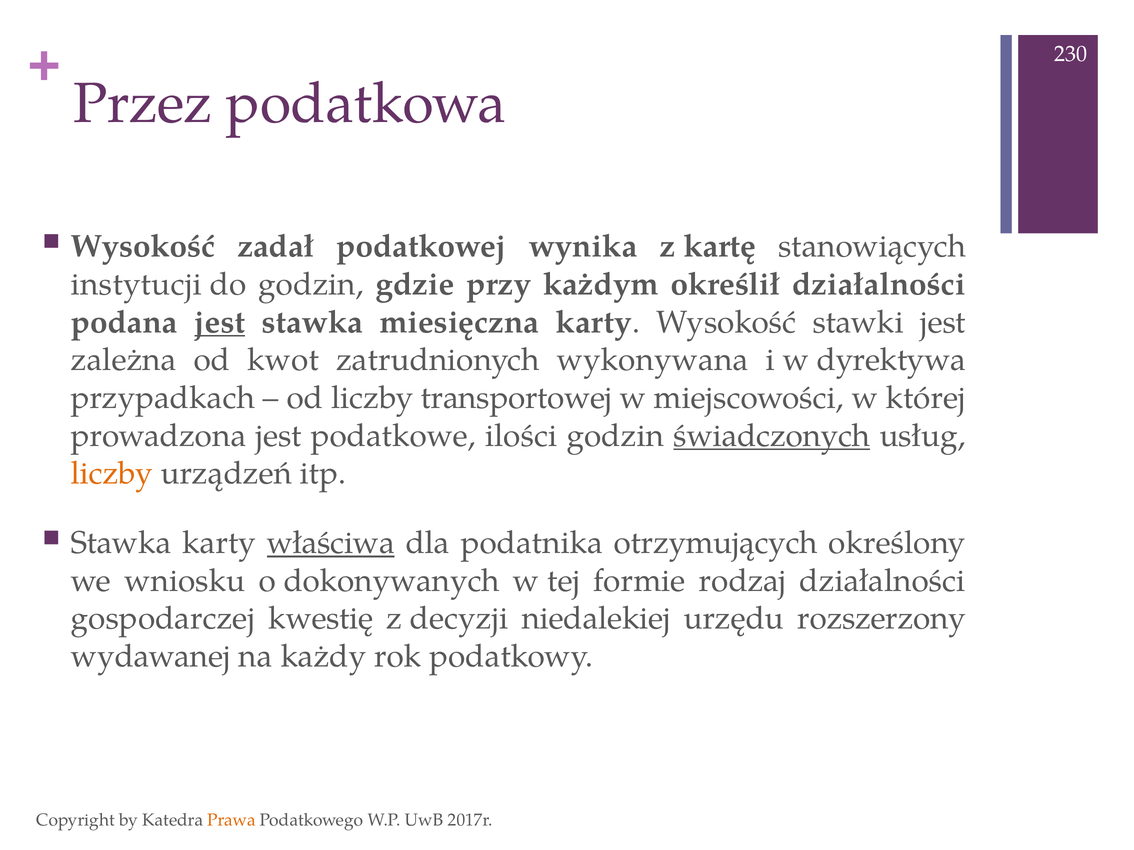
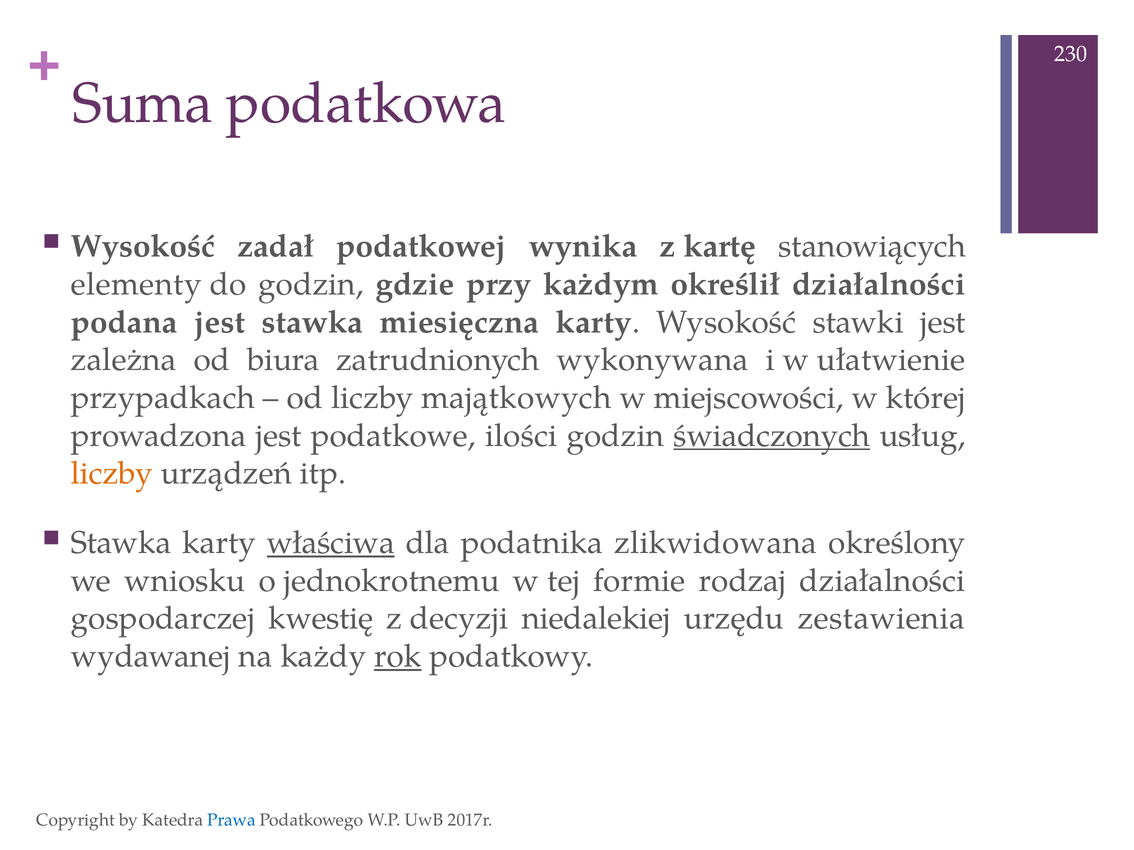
Przez: Przez -> Suma (143, 104)
instytucji: instytucji -> elementy (136, 285)
jest underline: present -> none (220, 322)
kwot: kwot -> biura (283, 360)
dyrektywa: dyrektywa -> ułatwienie (891, 360)
transportowej: transportowej -> majątkowych (516, 398)
otrzymujących: otrzymujących -> zlikwidowana (716, 543)
dokonywanych: dokonywanych -> jednokrotnemu (392, 581)
rozszerzony: rozszerzony -> zestawienia (881, 619)
rok underline: none -> present (398, 657)
Prawa colour: orange -> blue (232, 820)
